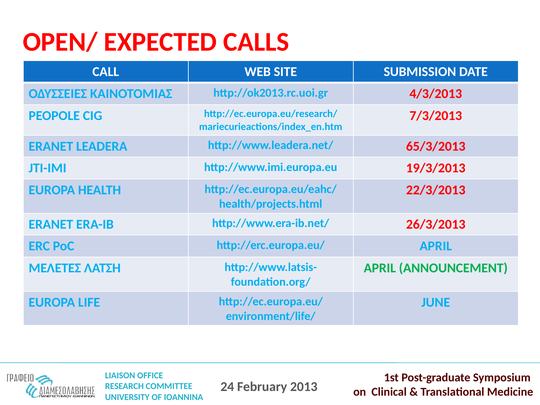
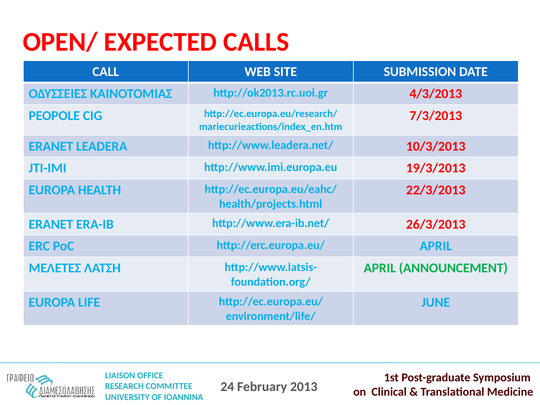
65/3/2013: 65/3/2013 -> 10/3/2013 (436, 146)
